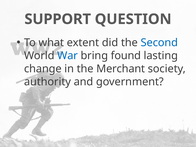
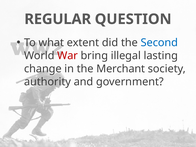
SUPPORT: SUPPORT -> REGULAR (58, 19)
War colour: blue -> red (68, 56)
found: found -> illegal (126, 56)
